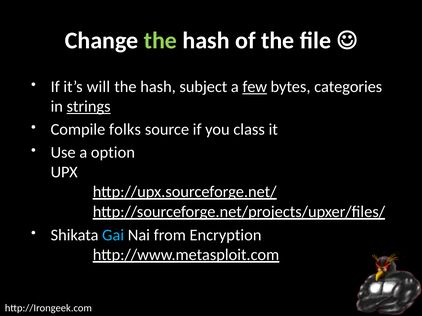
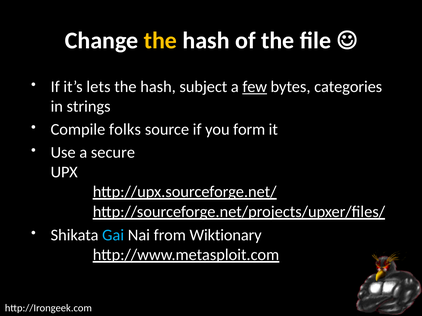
the colour: light green -> yellow (160, 41)
will: will -> lets (98, 87)
strings underline: present -> none (89, 107)
class: class -> form (249, 130)
option: option -> secure (113, 153)
Encryption: Encryption -> Wiktionary (226, 235)
